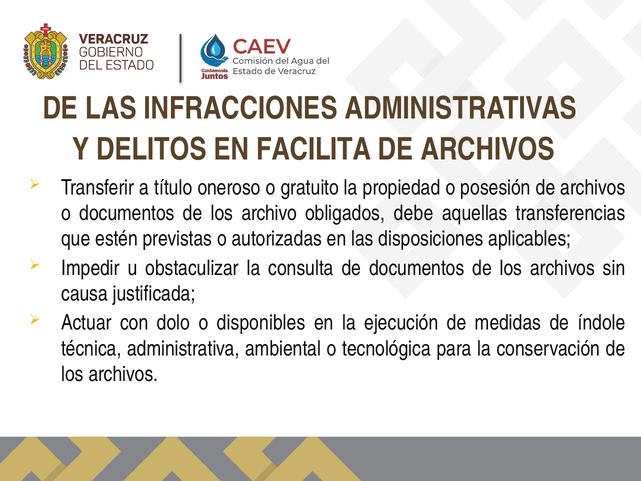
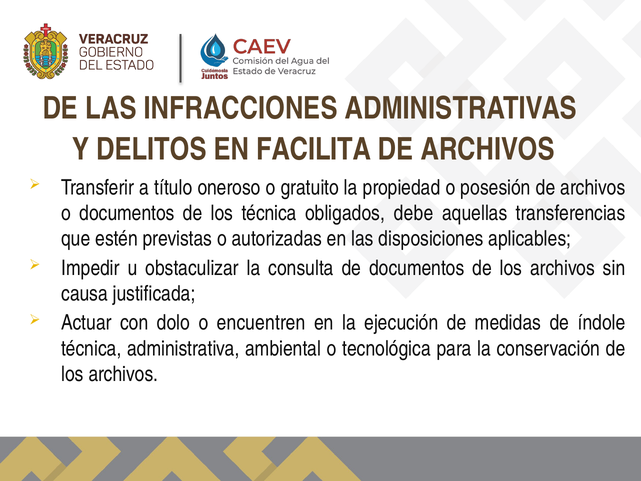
los archivo: archivo -> técnica (269, 213)
disponibles: disponibles -> encuentren (261, 323)
